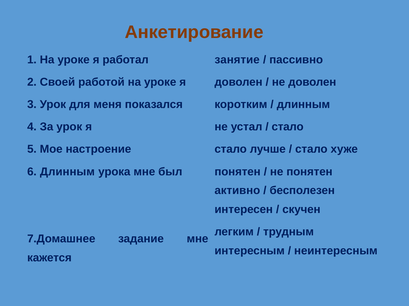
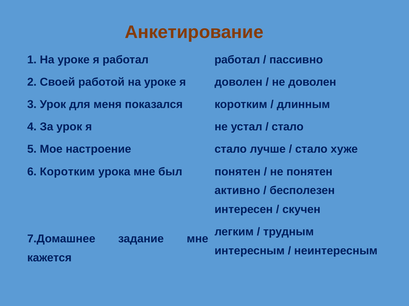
занятие: занятие -> работал (237, 60)
6 Длинным: Длинным -> Коротким (67, 172)
